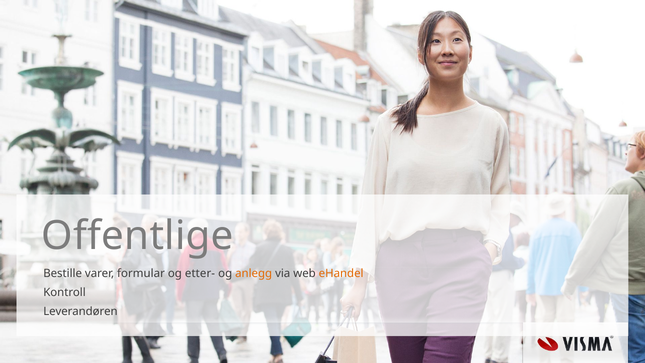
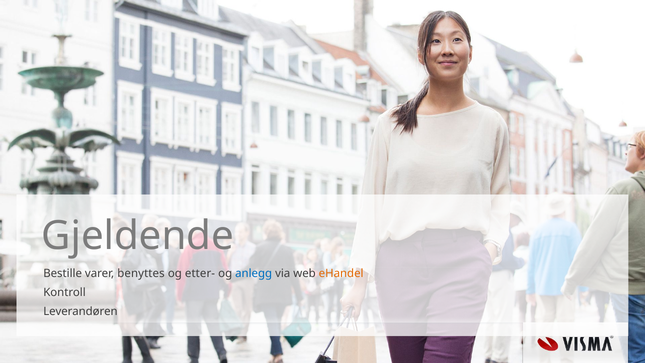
Offentlige: Offentlige -> Gjeldende (138, 236)
formular: formular -> benyttes (141, 273)
anlegg colour: orange -> blue (254, 273)
